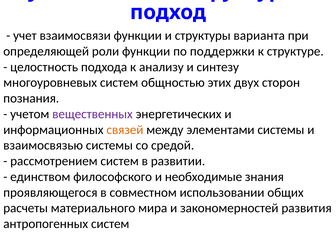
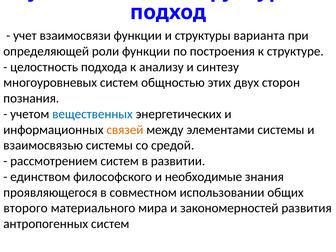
поддержки: поддержки -> построения (222, 51)
вещественных colour: purple -> blue (92, 114)
расчеты: расчеты -> второго (26, 208)
